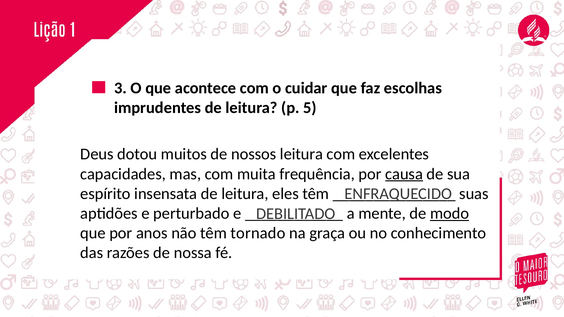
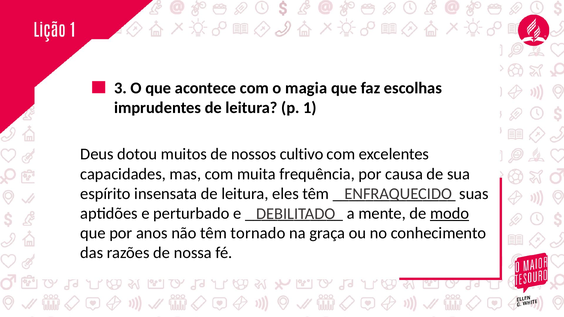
cuidar: cuidar -> magia (306, 88)
5: 5 -> 1 (310, 108)
nossos leitura: leitura -> cultivo (302, 154)
causa underline: present -> none (404, 174)
